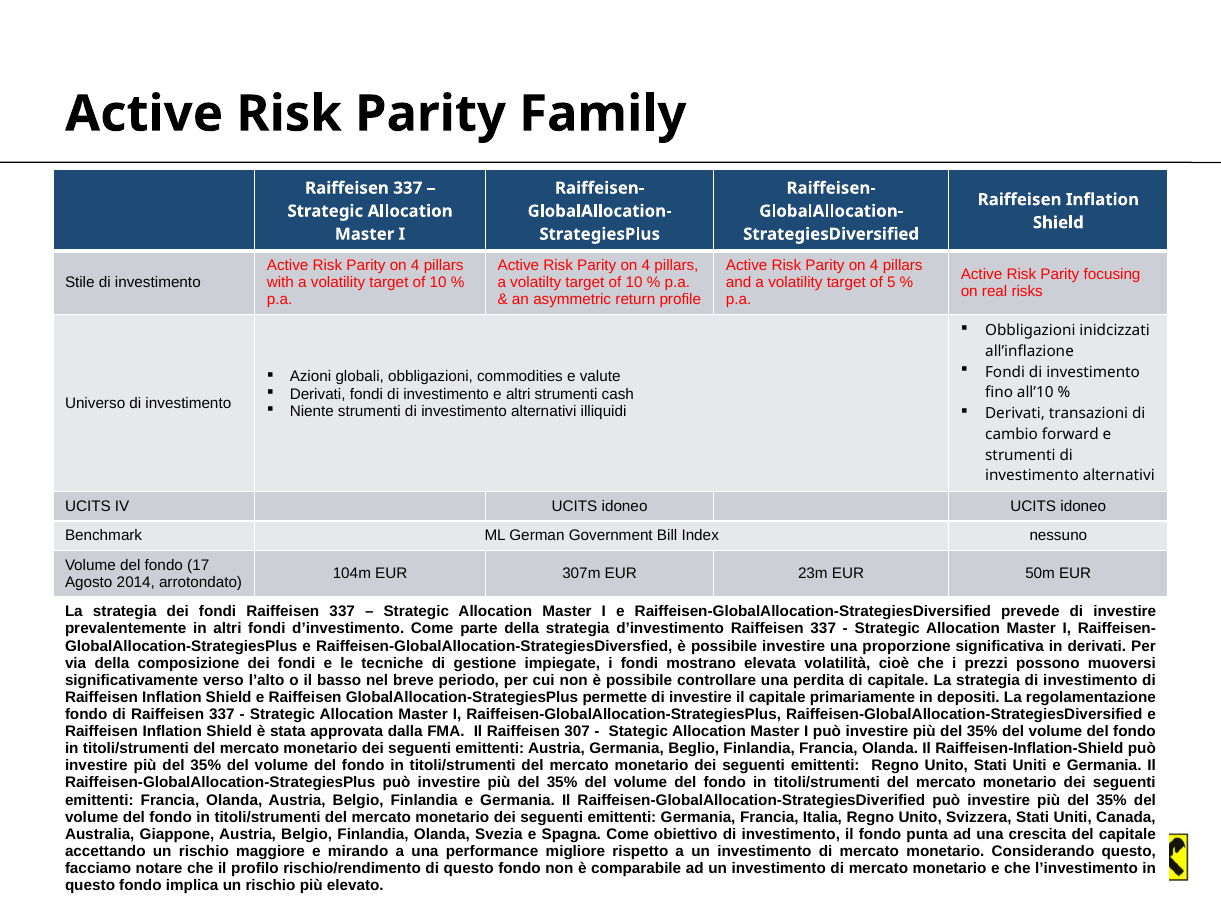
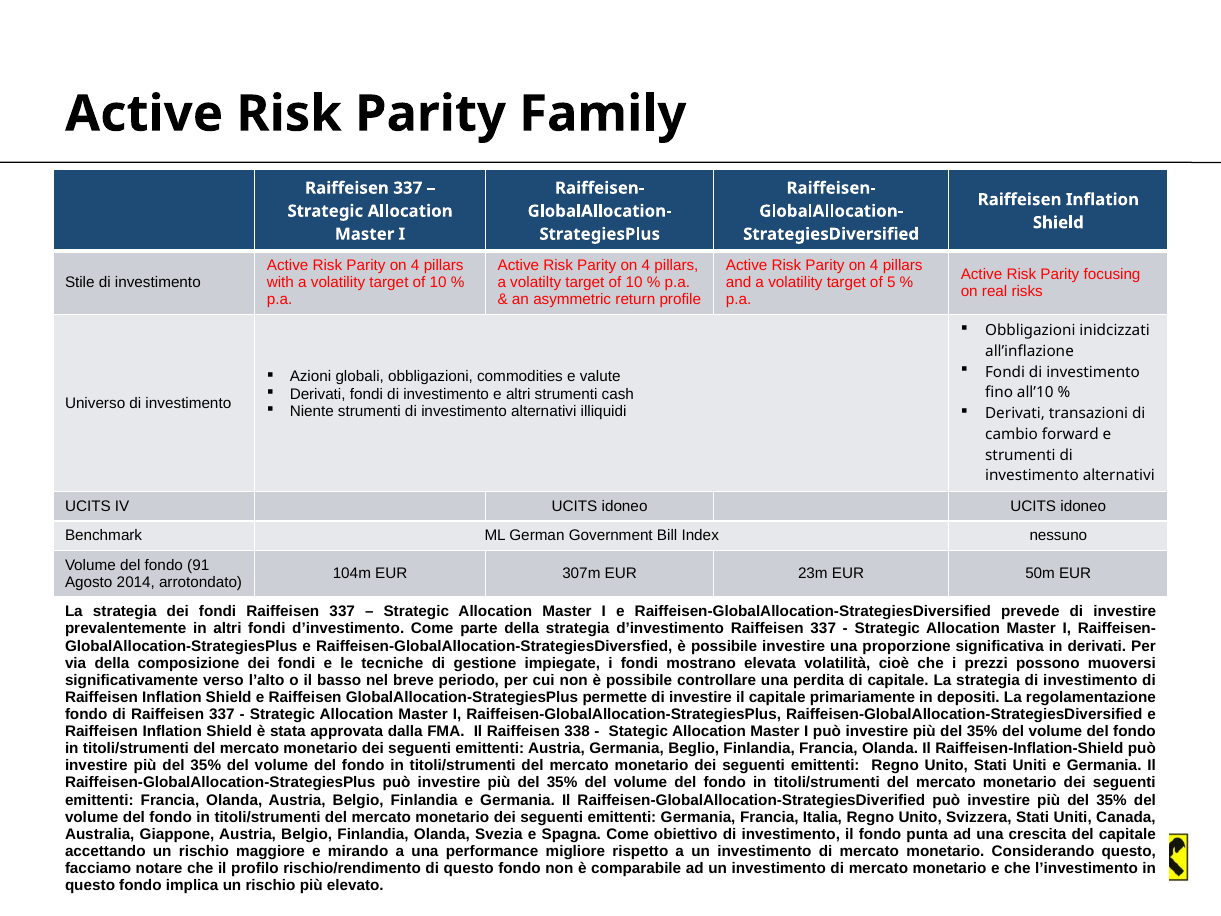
17: 17 -> 91 (198, 565)
307: 307 -> 338 (577, 731)
